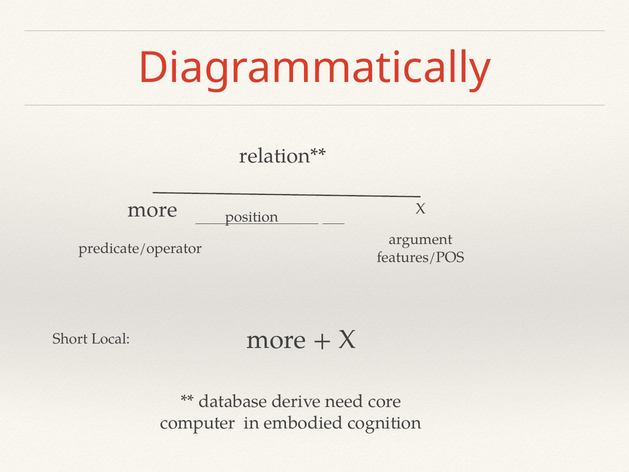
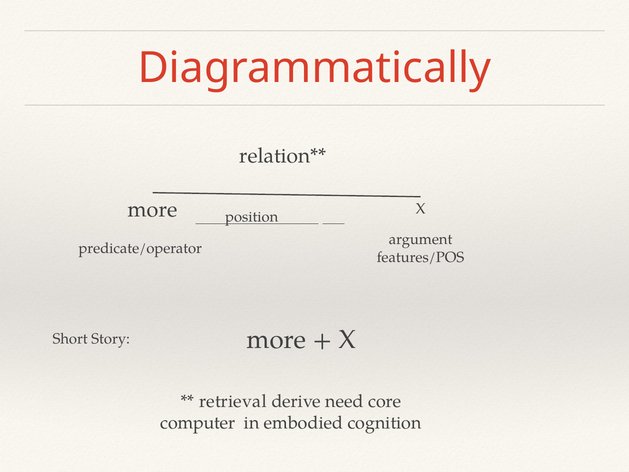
Local: Local -> Story (111, 339)
database: database -> retrieval (233, 401)
